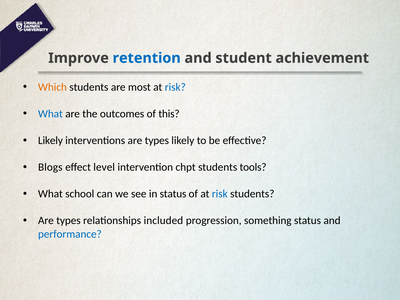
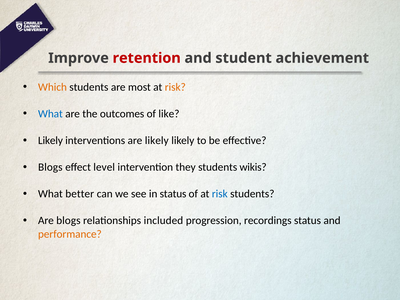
retention colour: blue -> red (147, 58)
risk colour: blue -> orange (175, 87)
this: this -> like (169, 114)
interventions are types: types -> likely (157, 141)
chpt: chpt -> they (186, 167)
tools: tools -> wikis (253, 167)
school: school -> better (80, 194)
types: types -> blogs (68, 221)
something: something -> recordings (268, 221)
performance colour: blue -> orange (70, 234)
